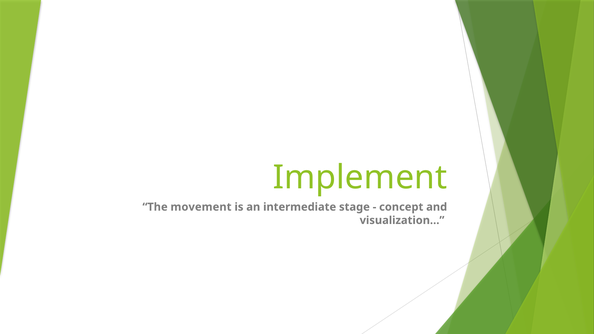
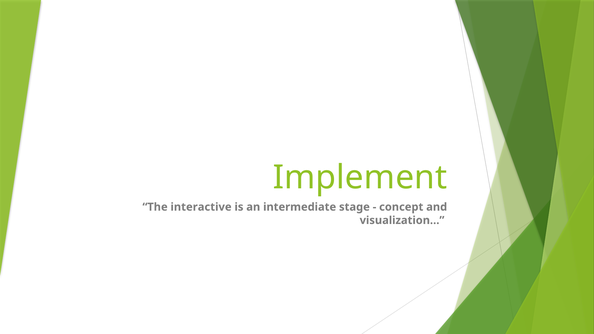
movement: movement -> interactive (201, 207)
